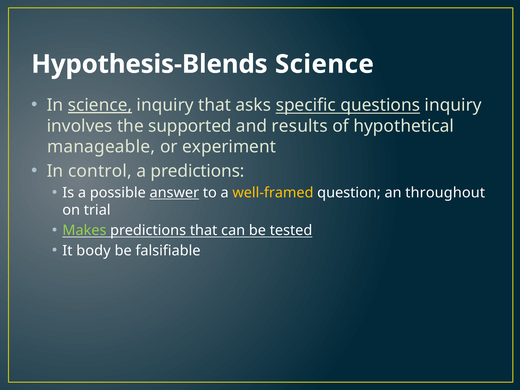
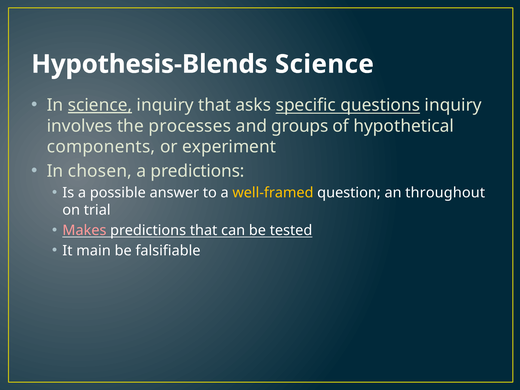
supported: supported -> processes (190, 126)
results: results -> groups (300, 126)
manageable: manageable -> components (101, 147)
control: control -> chosen (100, 171)
answer underline: present -> none (174, 193)
Makes colour: light green -> pink (84, 230)
body: body -> main (94, 251)
